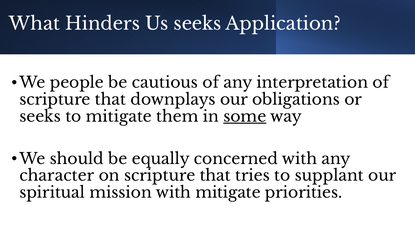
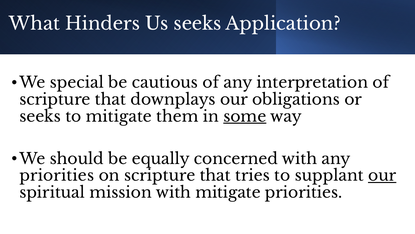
people: people -> special (77, 83)
character: character -> priorities (57, 175)
our underline: none -> present (382, 175)
